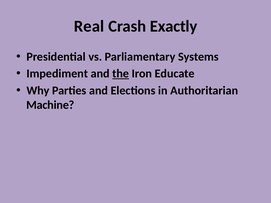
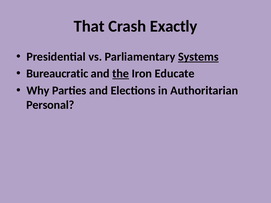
Real: Real -> That (89, 26)
Systems underline: none -> present (198, 57)
Impediment: Impediment -> Bureaucratic (57, 74)
Machine: Machine -> Personal (50, 105)
